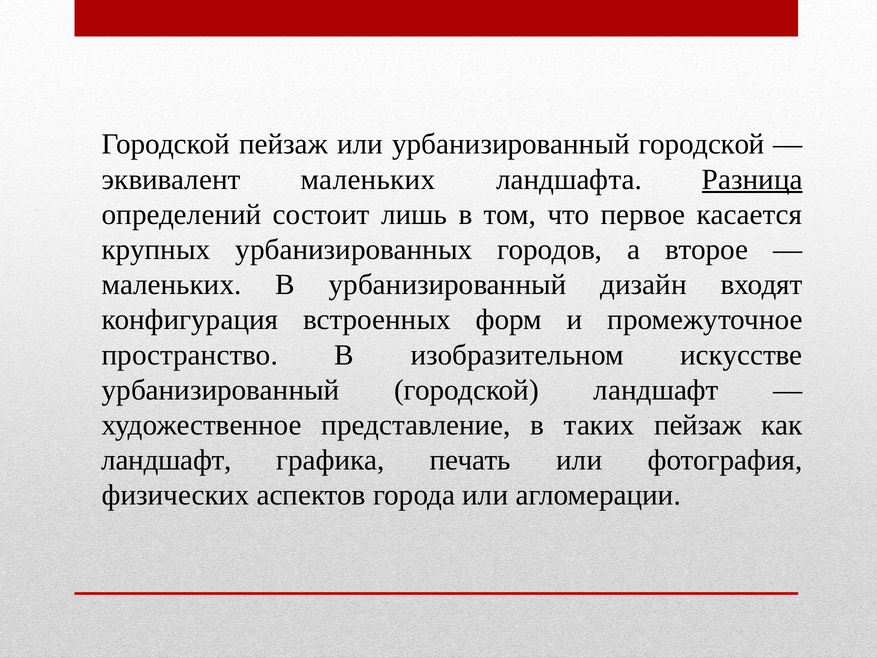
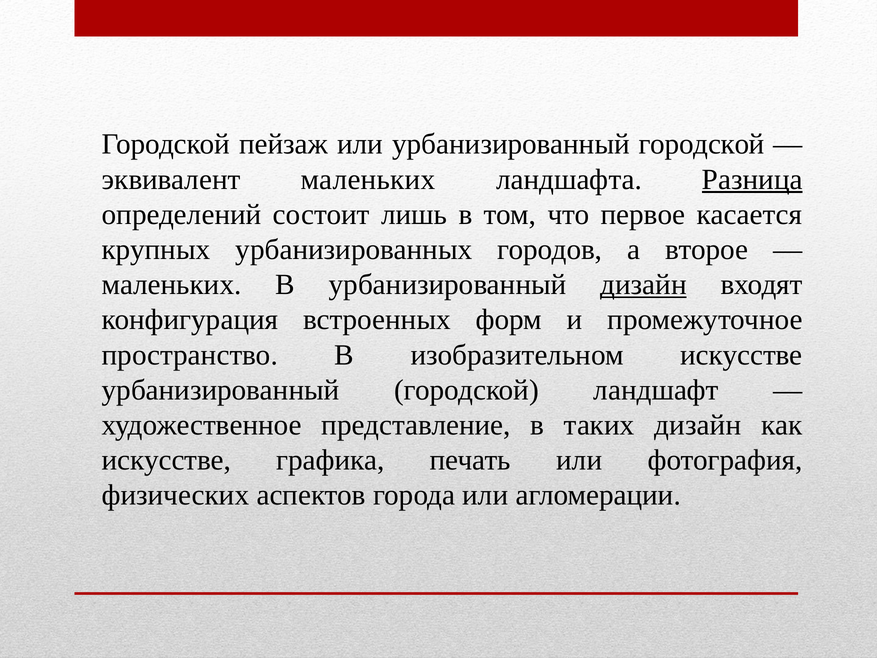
дизайн underline: none -> present (644, 285)
таких пейзаж: пейзаж -> дизайн (698, 425)
ландшафт: ландшафт -> искусстве (166, 460)
